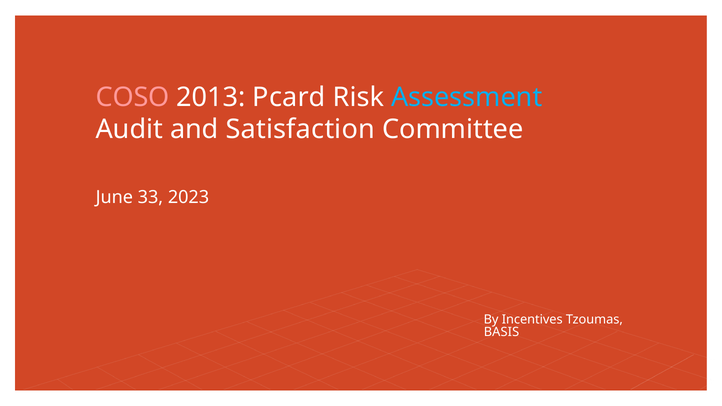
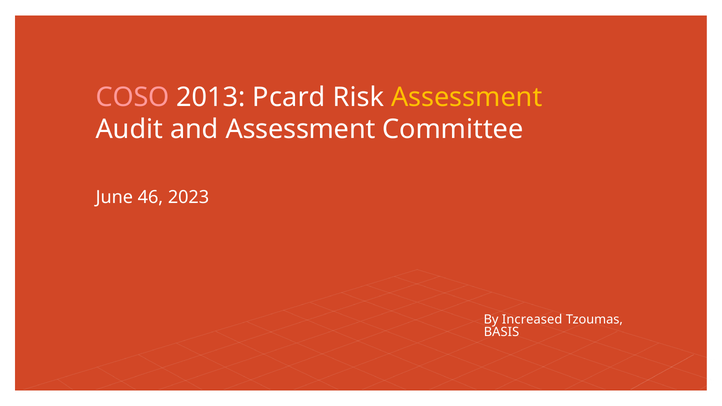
Assessment colour: light blue -> yellow (467, 97)
and Satisfaction: Satisfaction -> Assessment (300, 130)
33: 33 -> 46 (150, 198)
Incentives: Incentives -> Increased (532, 320)
